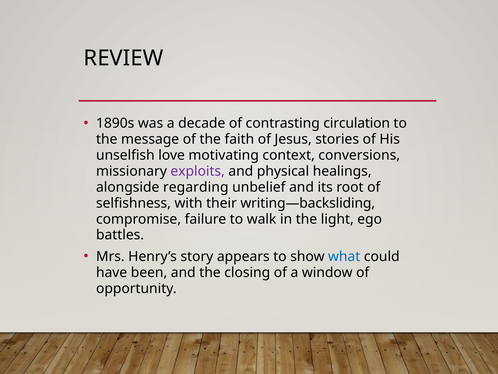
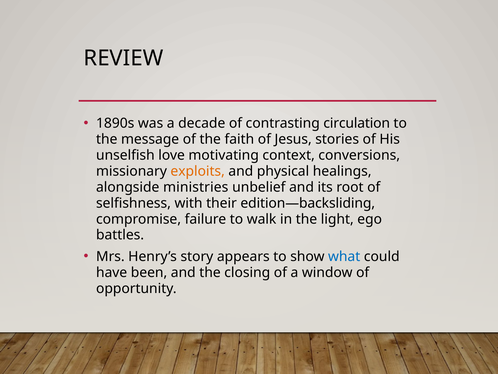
exploits colour: purple -> orange (198, 171)
regarding: regarding -> ministries (196, 187)
writing—backsliding: writing—backsliding -> edition—backsliding (308, 203)
